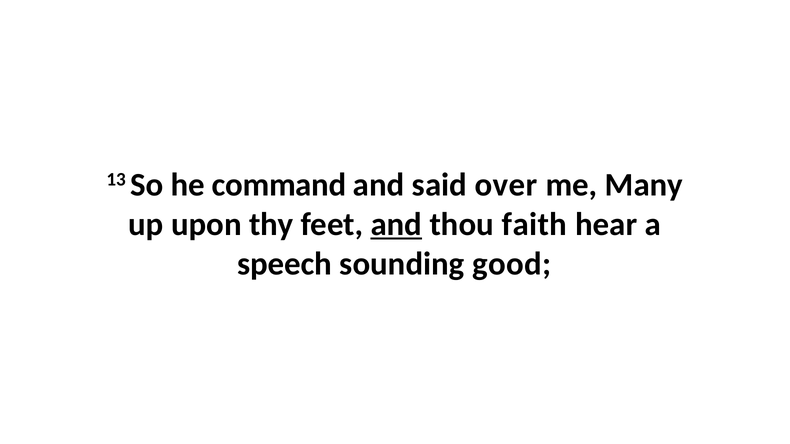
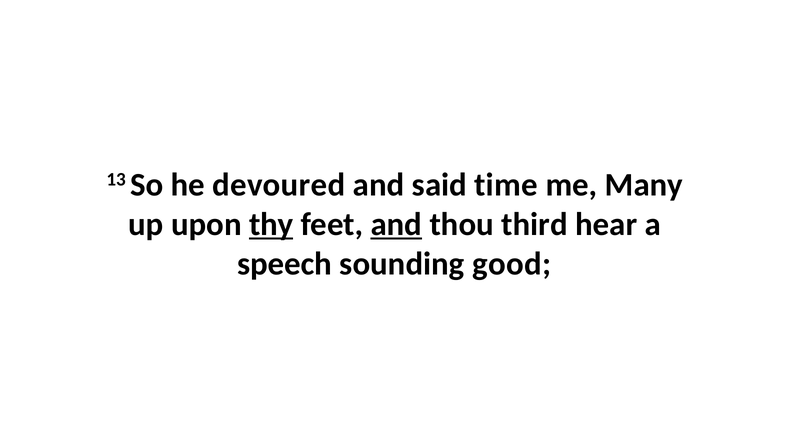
command: command -> devoured (279, 185)
over: over -> time (506, 185)
thy underline: none -> present (271, 224)
faith: faith -> third (535, 224)
